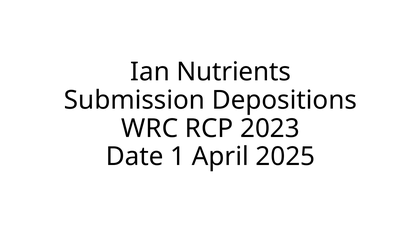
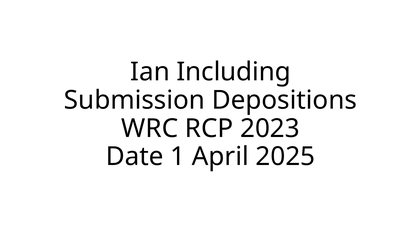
Nutrients: Nutrients -> Including (234, 72)
